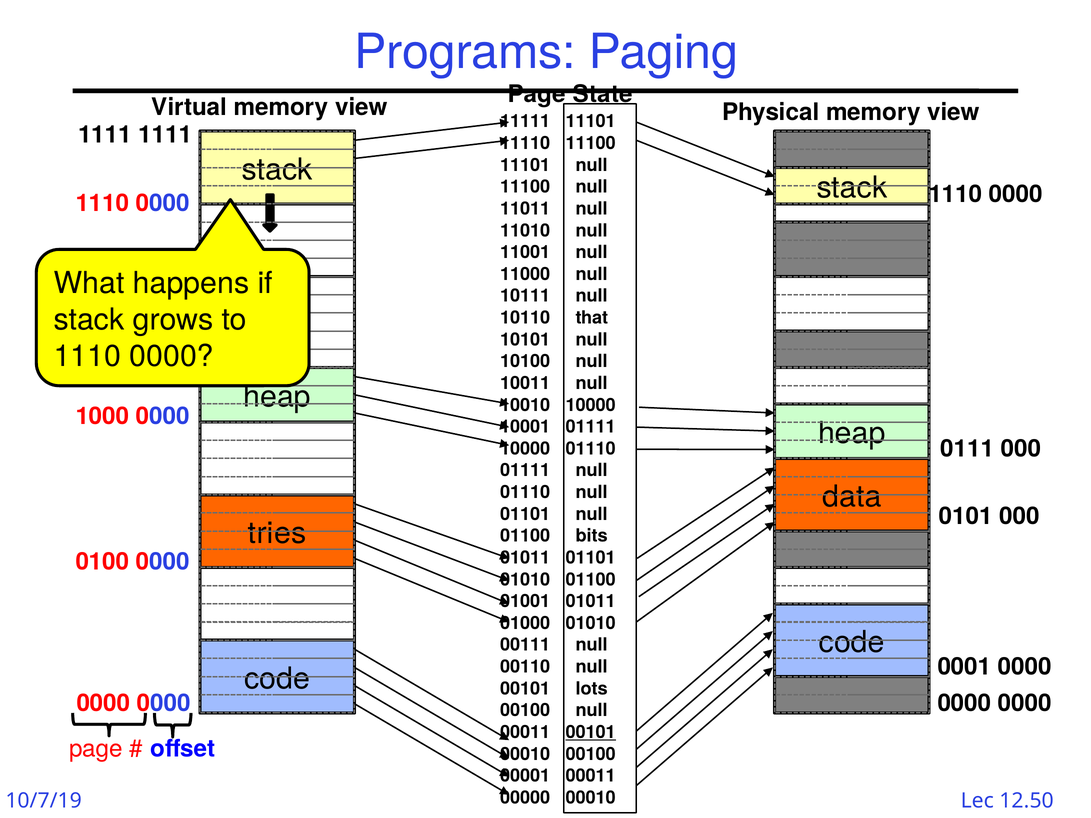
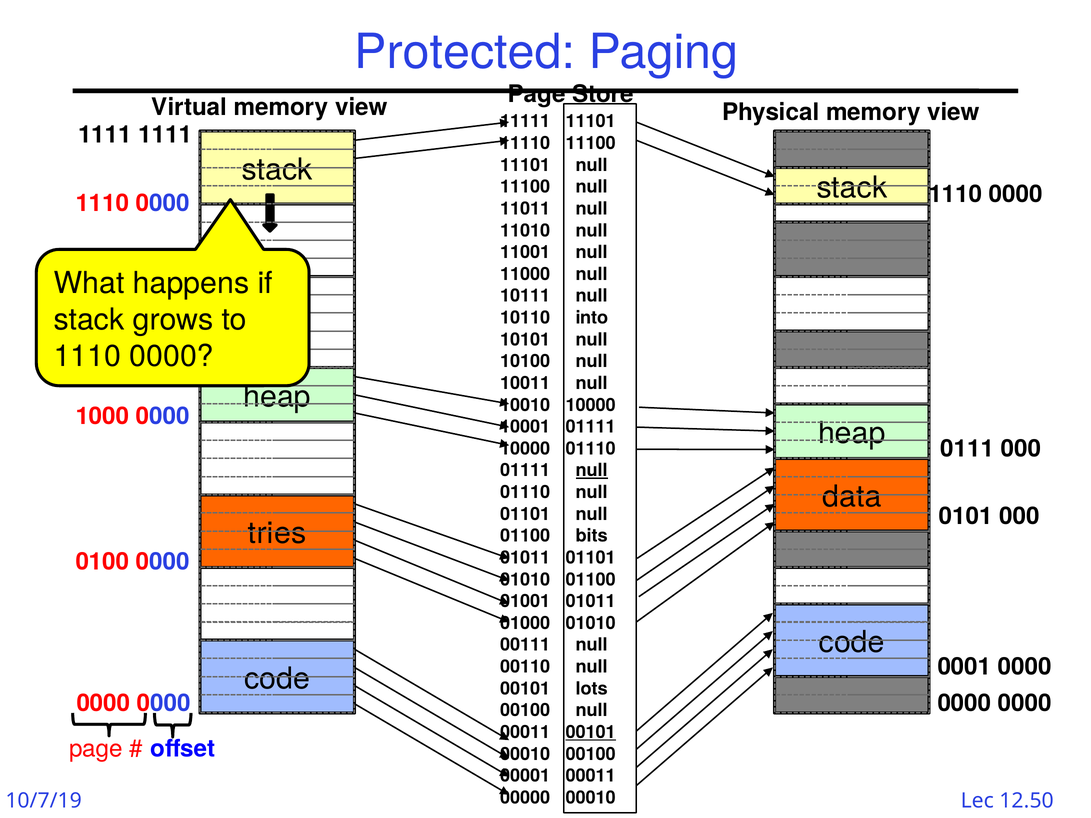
Programs: Programs -> Protected (465, 52)
State: State -> Store (603, 94)
that: that -> into (592, 318)
null underline: none -> present (592, 471)
